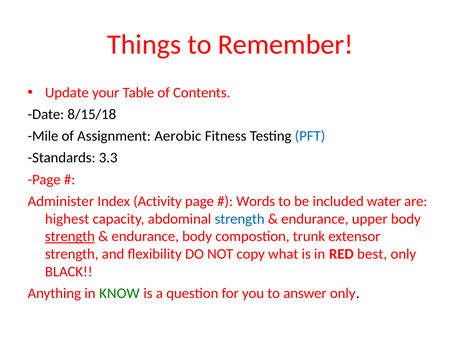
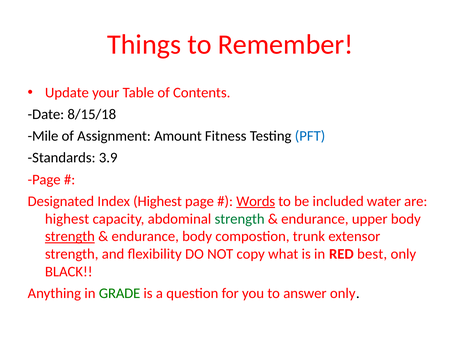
Aerobic: Aerobic -> Amount (178, 136)
3.3: 3.3 -> 3.9 (108, 158)
Administer: Administer -> Designated (61, 202)
Index Activity: Activity -> Highest (158, 202)
Words underline: none -> present (256, 202)
strength colour: blue -> green (240, 219)
KNOW: KNOW -> GRADE (120, 294)
